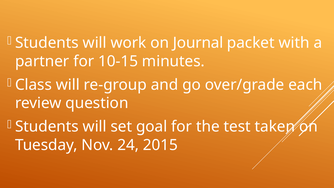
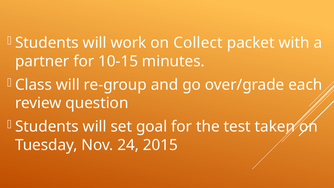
Journal: Journal -> Collect (198, 43)
